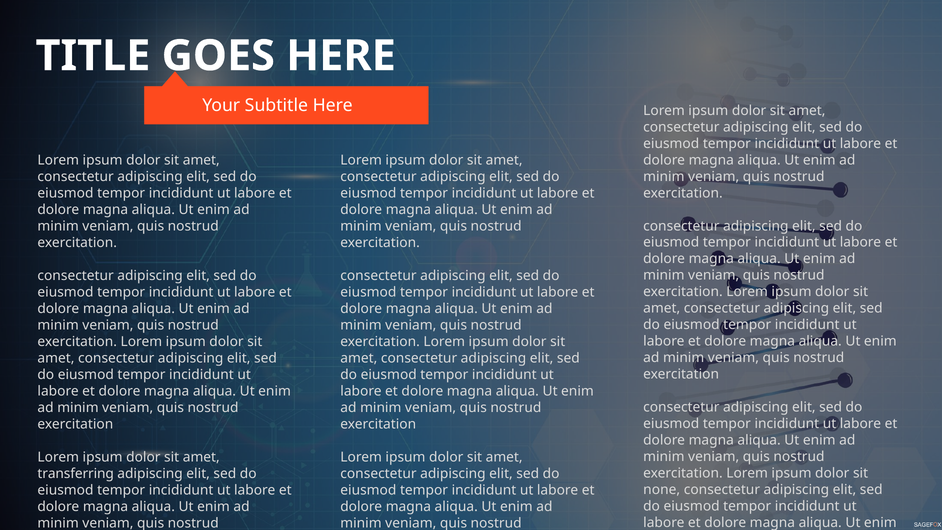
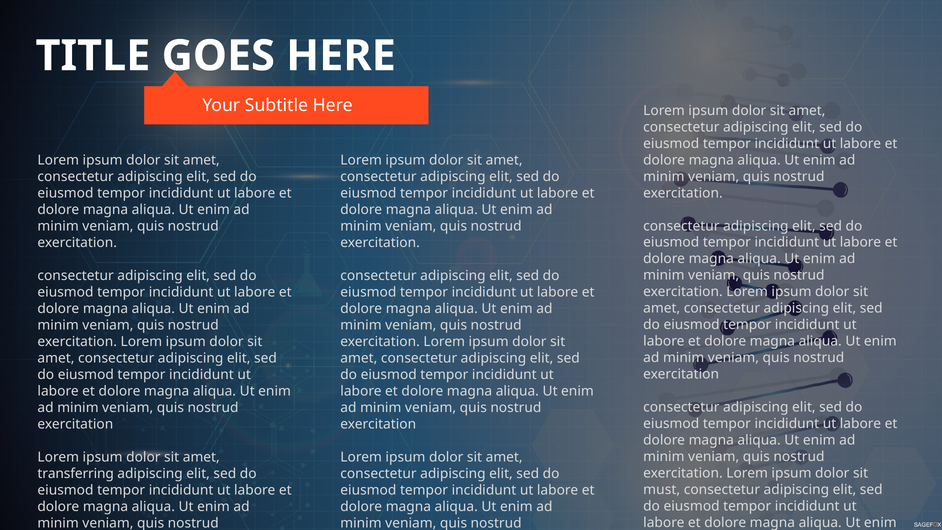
none: none -> must (662, 490)
